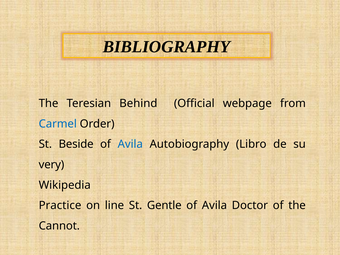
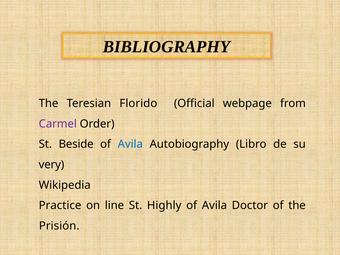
Behind: Behind -> Florido (138, 103)
Carmel colour: blue -> purple (58, 124)
Gentle: Gentle -> Highly (164, 205)
Cannot: Cannot -> Prisión (59, 226)
